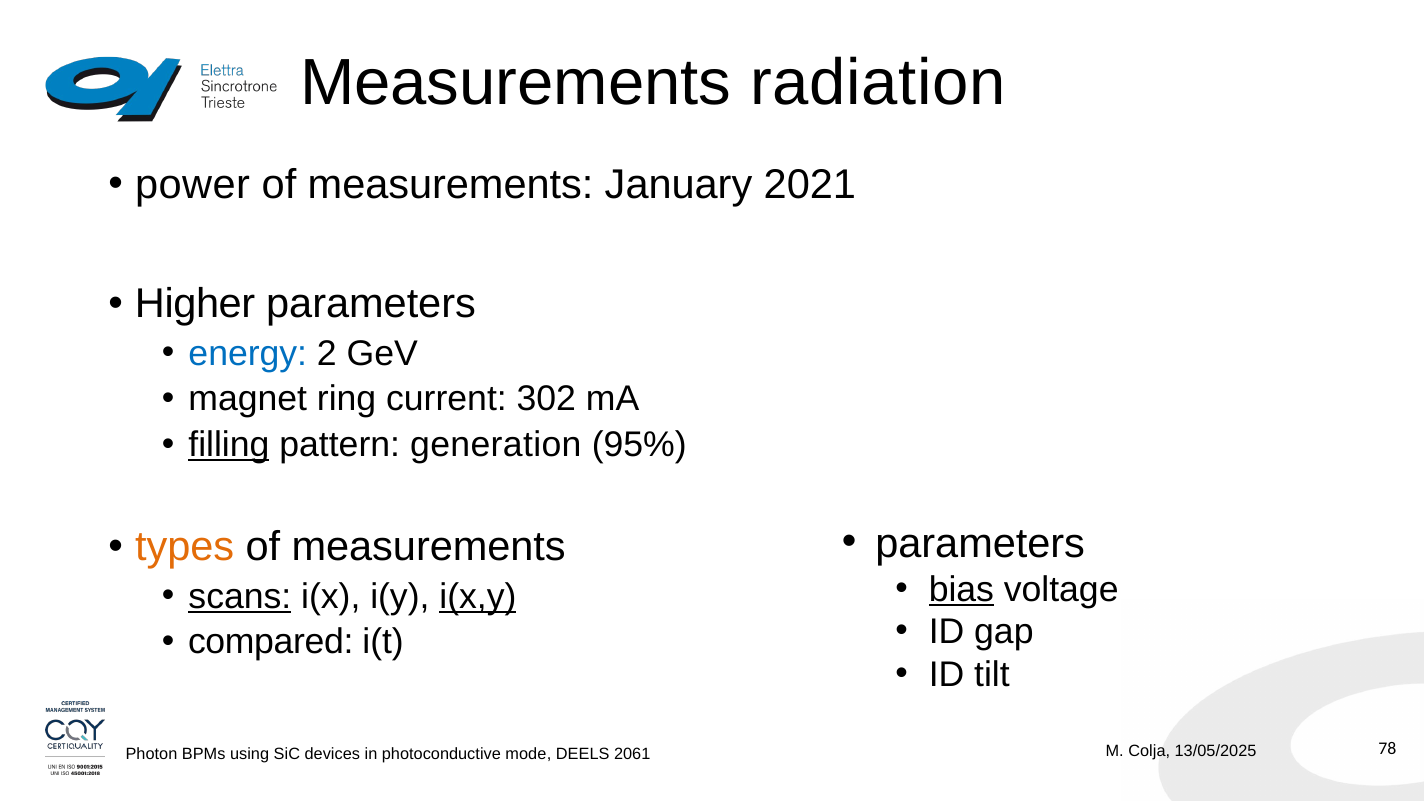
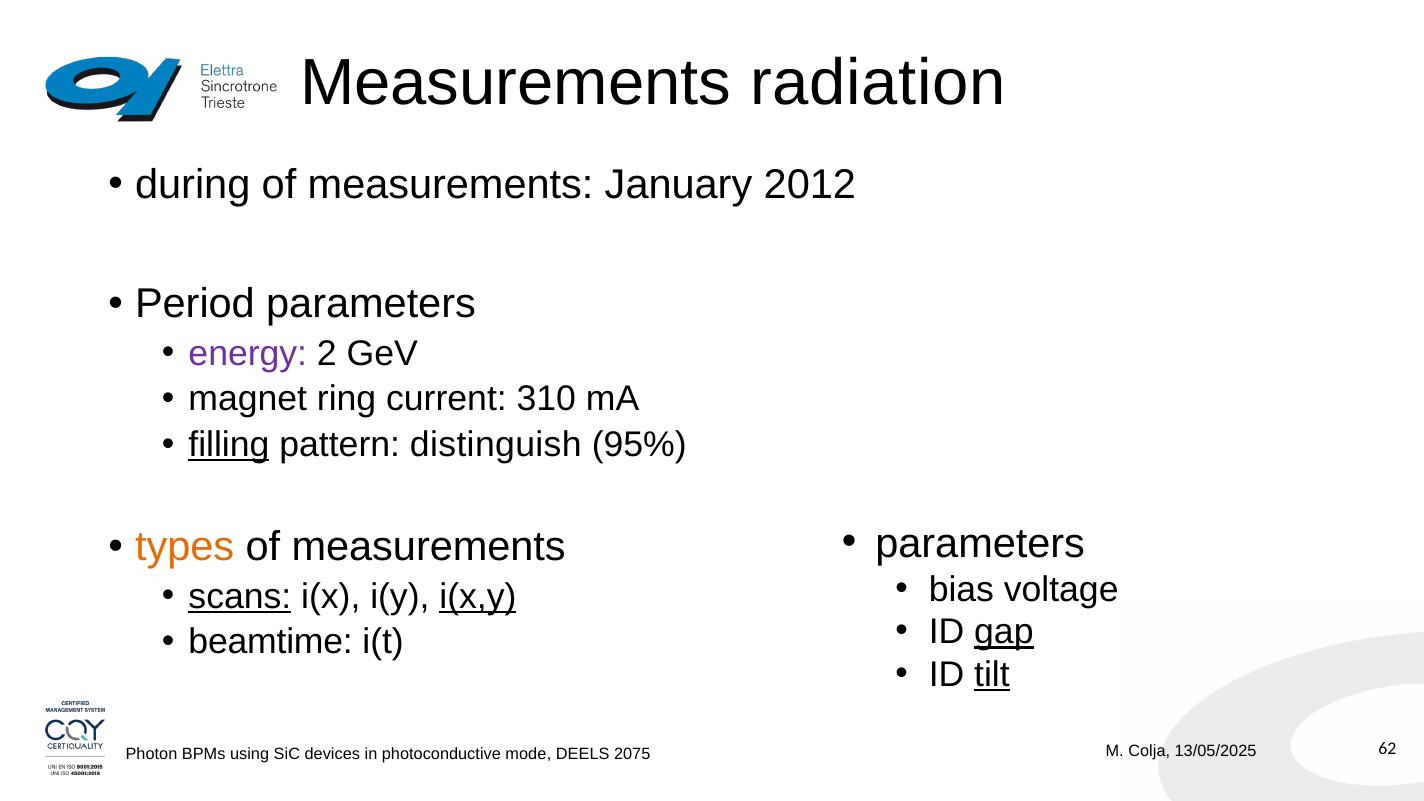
power: power -> during (193, 185)
2021: 2021 -> 2012 (810, 185)
Higher: Higher -> Period (195, 304)
energy colour: blue -> purple (248, 353)
302: 302 -> 310 (546, 399)
generation: generation -> distinguish (496, 445)
bias underline: present -> none (961, 589)
gap underline: none -> present (1004, 632)
compared: compared -> beamtime (271, 642)
tilt underline: none -> present (992, 675)
2061: 2061 -> 2075 (632, 754)
78: 78 -> 62 (1387, 748)
